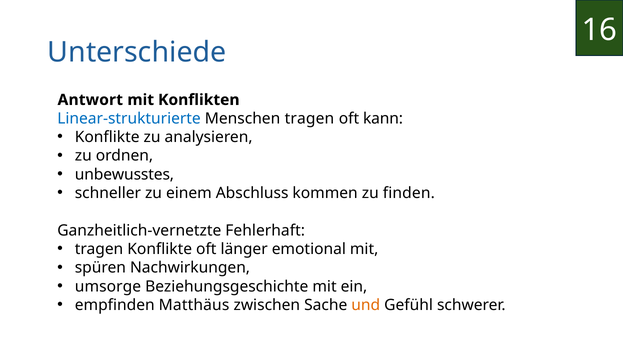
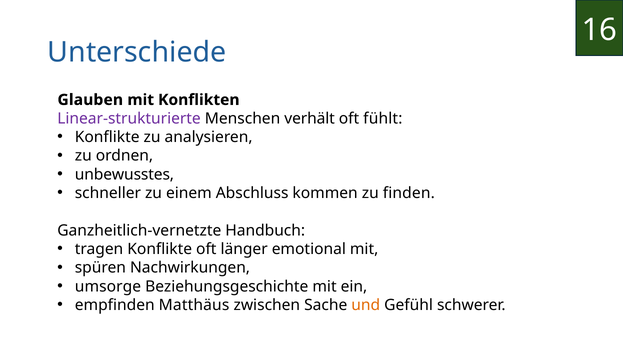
Antwort: Antwort -> Glauben (90, 100)
Linear-strukturierte colour: blue -> purple (129, 119)
Menschen tragen: tragen -> verhält (310, 119)
kann: kann -> fühlt (383, 119)
Fehlerhaft: Fehlerhaft -> Handbuch (265, 231)
